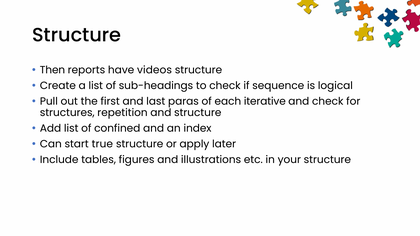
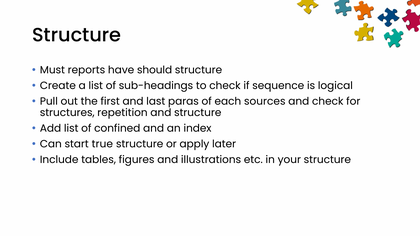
Then: Then -> Must (52, 70)
videos: videos -> should (155, 70)
iterative: iterative -> sources (265, 101)
